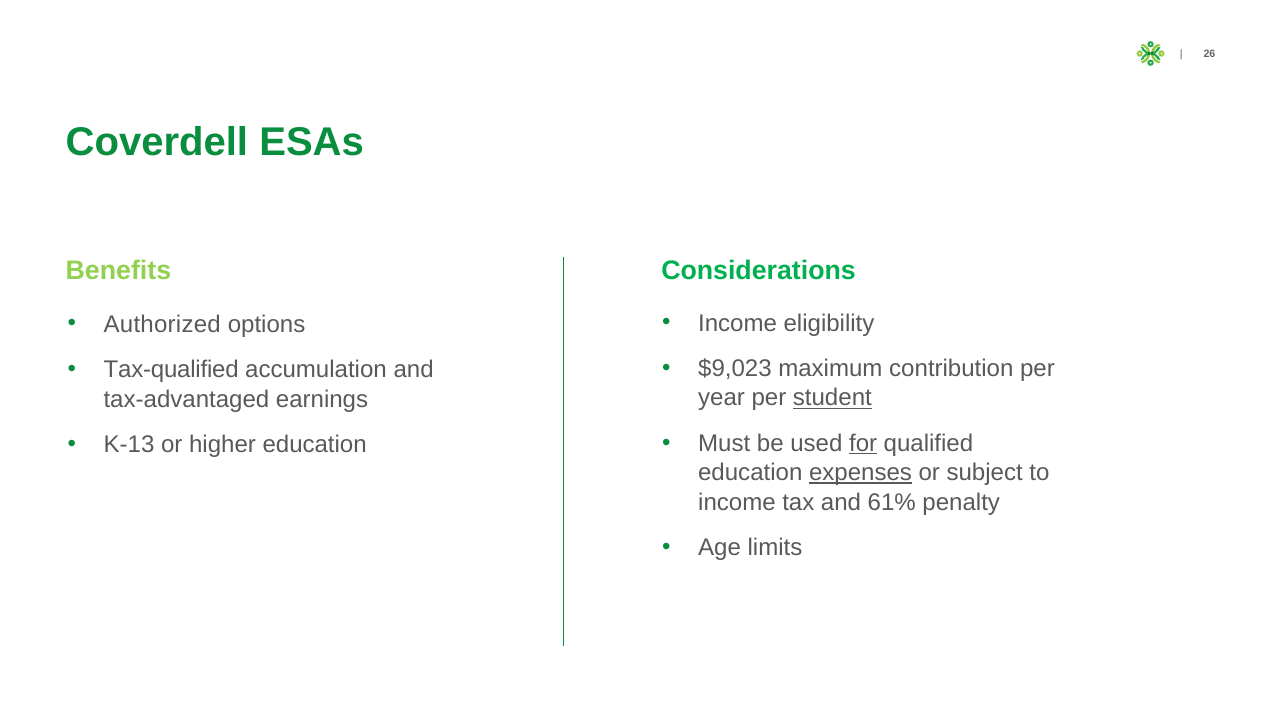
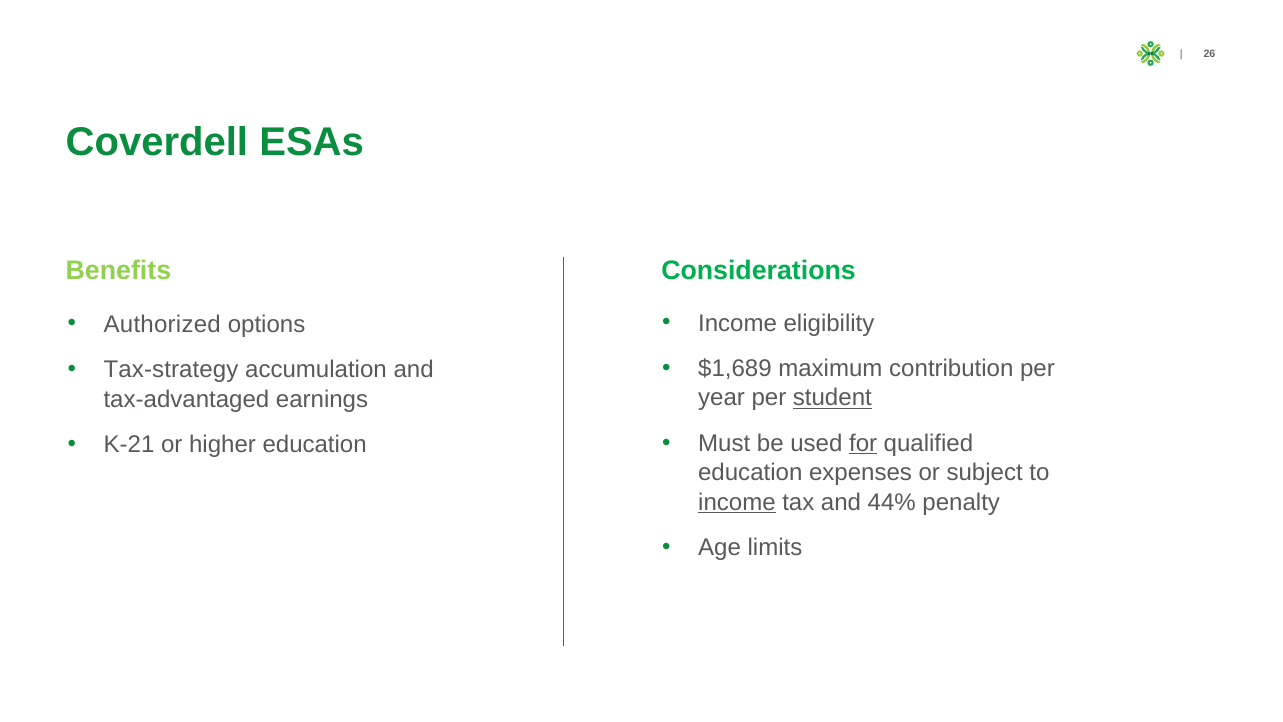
$9,023: $9,023 -> $1,689 (735, 368)
Tax-qualified: Tax-qualified -> Tax-strategy (171, 370)
K-13: K-13 -> K-21 (129, 444)
expenses underline: present -> none (860, 473)
income underline: none -> present (737, 502)
61%: 61% -> 44% (892, 502)
